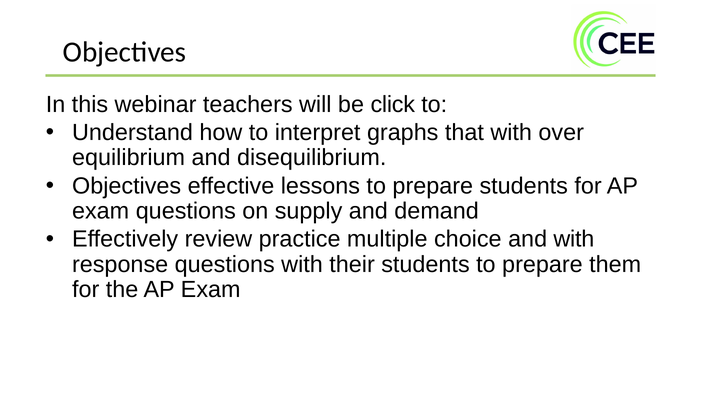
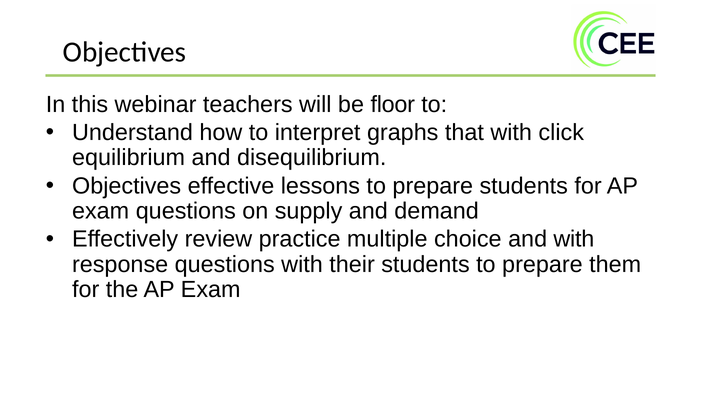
click: click -> floor (393, 104)
over: over -> click (561, 133)
